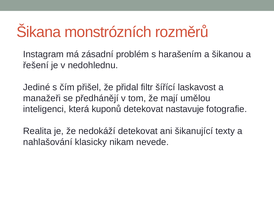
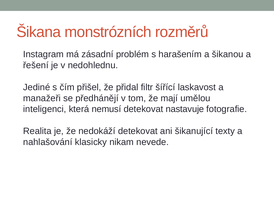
kuponů: kuponů -> nemusí (106, 109)
